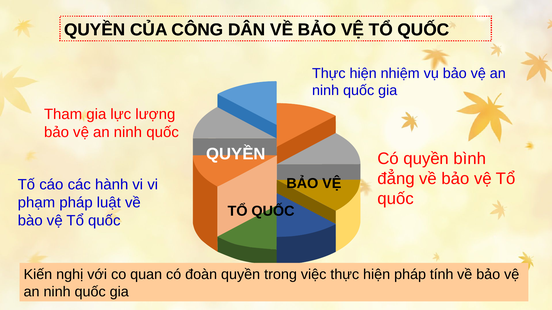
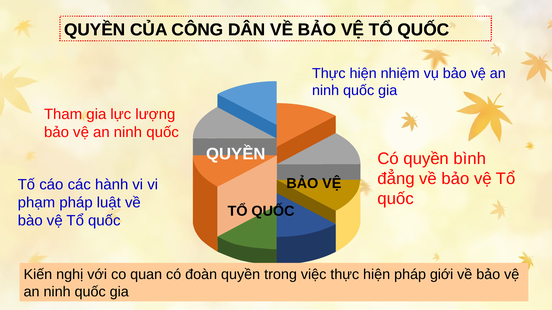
tính: tính -> giới (442, 275)
